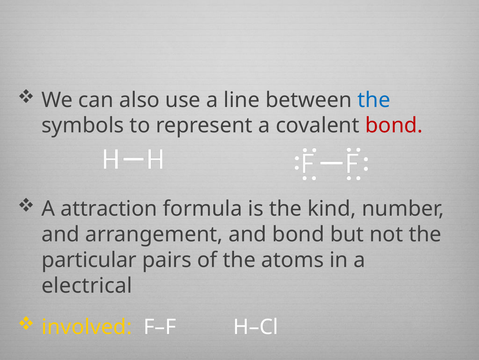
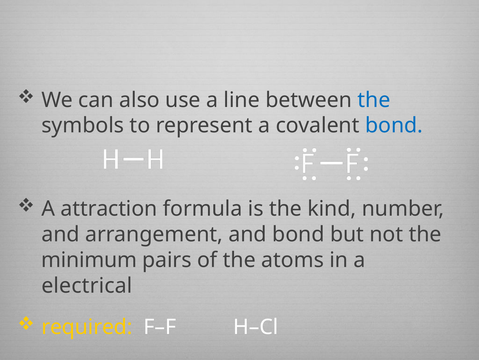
bond colour: red -> blue (394, 125)
particular: particular -> minimum (89, 259)
involved: involved -> required (87, 327)
